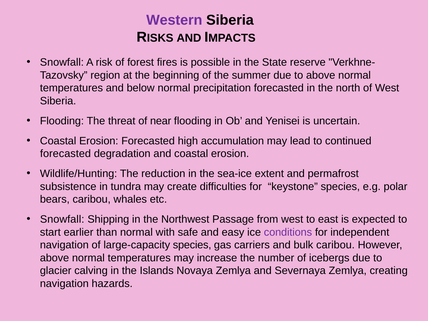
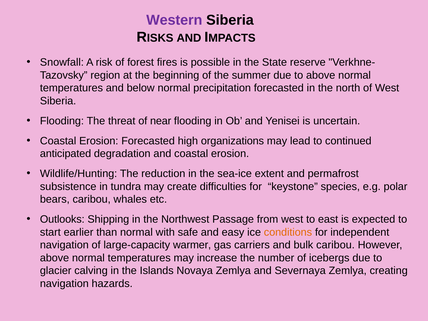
accumulation: accumulation -> organizations (232, 141)
forecasted: forecasted -> anticipated (66, 154)
Snowfall: Snowfall -> Outlooks (62, 219)
conditions colour: purple -> orange (288, 232)
large-capacity species: species -> warmer (192, 245)
